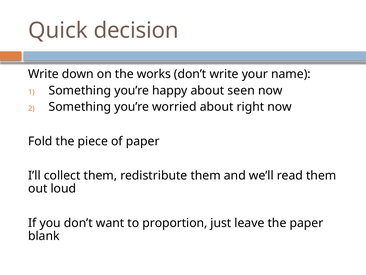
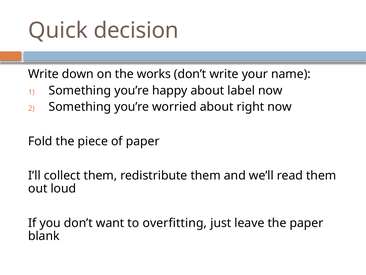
seen: seen -> label (241, 90)
proportion: proportion -> overfitting (175, 223)
